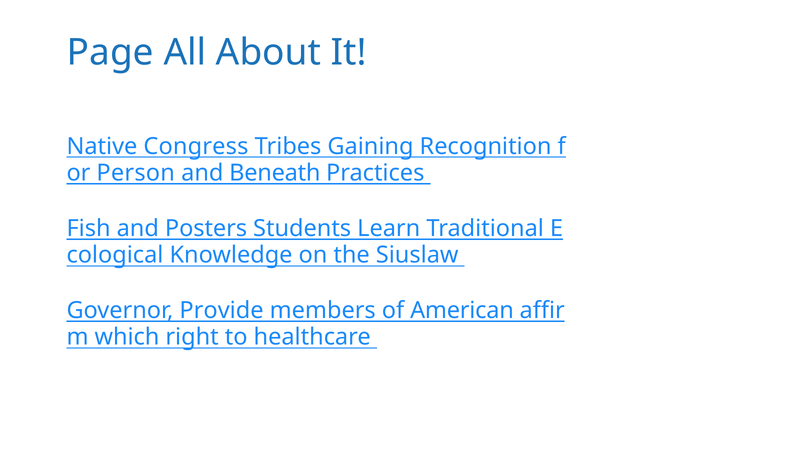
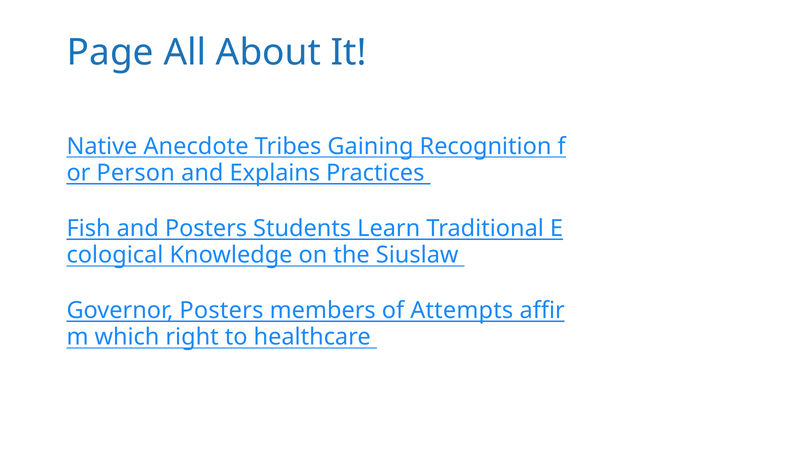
Congress: Congress -> Anecdote (196, 146)
Beneath: Beneath -> Explains (275, 173)
Governor Provide: Provide -> Posters (221, 311)
American: American -> Attempts (462, 311)
